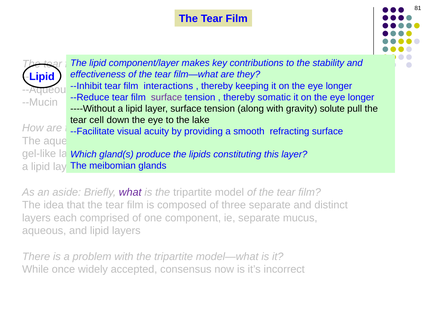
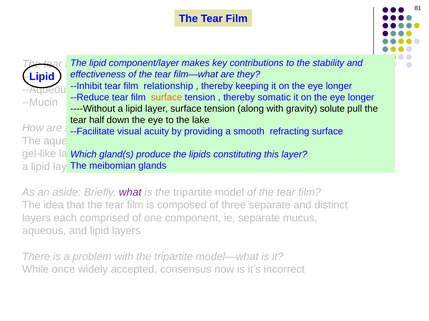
interactions: interactions -> relationship (168, 86)
surface colour: purple -> orange (167, 98)
cell: cell -> half (97, 120)
